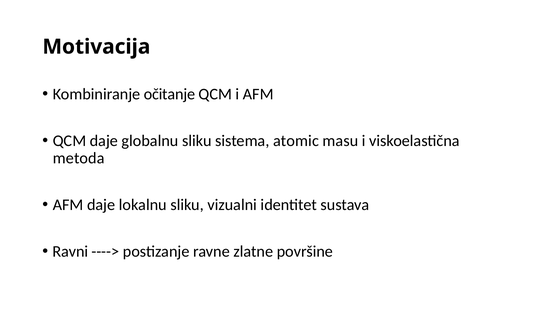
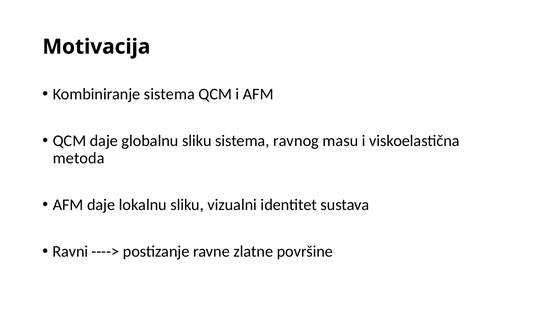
Kombiniranje očitanje: očitanje -> sistema (169, 94)
atomic: atomic -> ravnog (296, 141)
